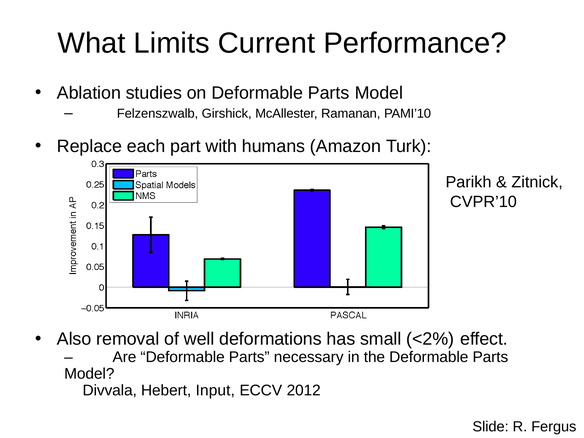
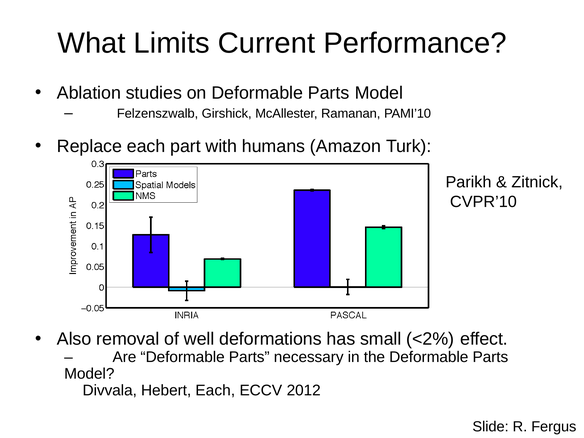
Hebert Input: Input -> Each (215, 390)
